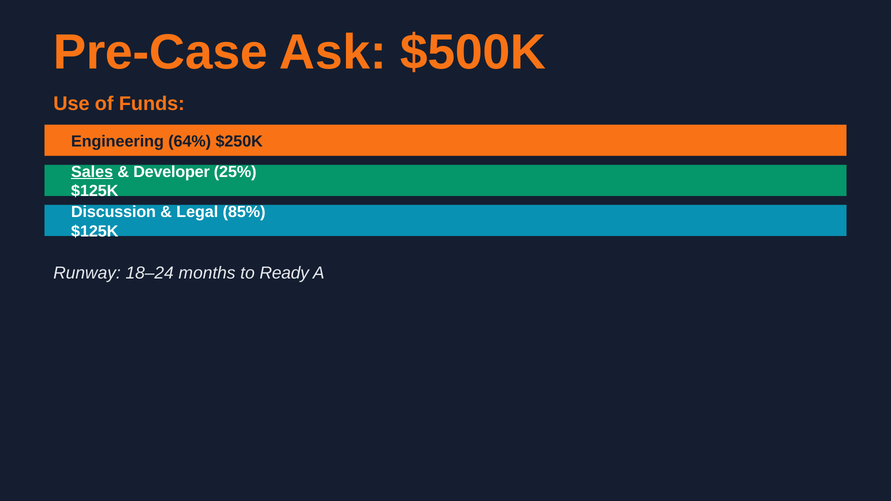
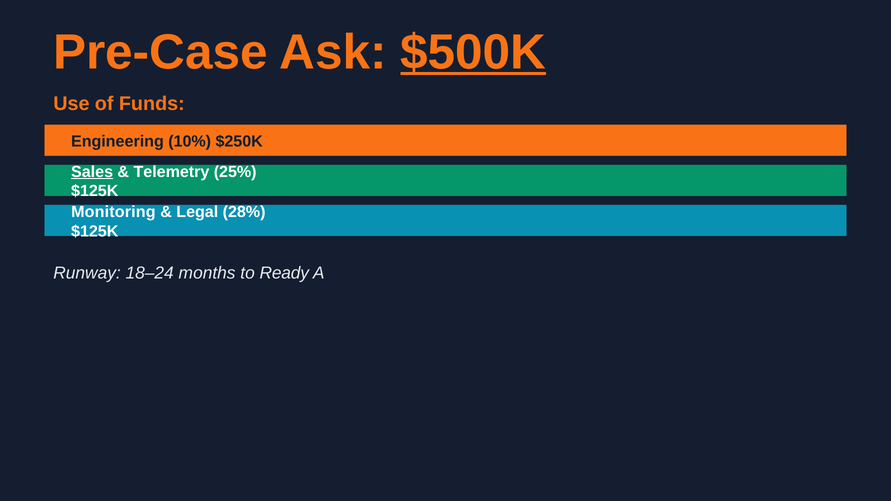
$500K underline: none -> present (473, 52)
64%: 64% -> 10% (190, 141)
Developer: Developer -> Telemetry (171, 172)
Discussion: Discussion -> Monitoring (113, 212)
85%: 85% -> 28% (244, 212)
